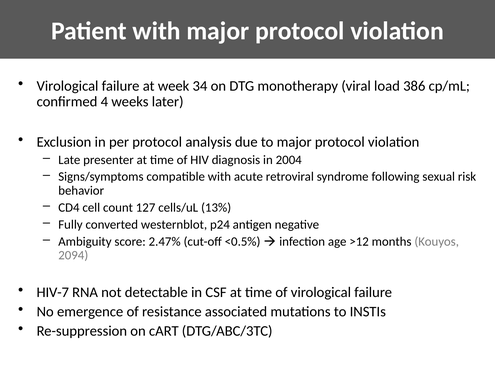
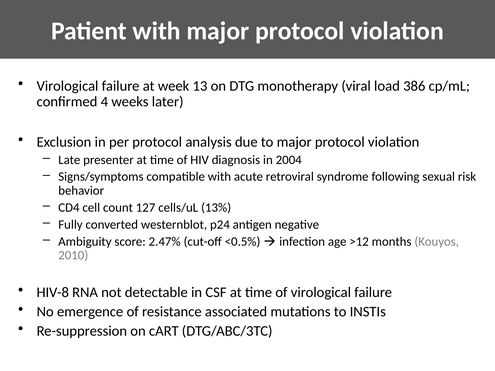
34: 34 -> 13 (200, 86)
2094: 2094 -> 2010 (73, 256)
HIV-7: HIV-7 -> HIV-8 (53, 293)
